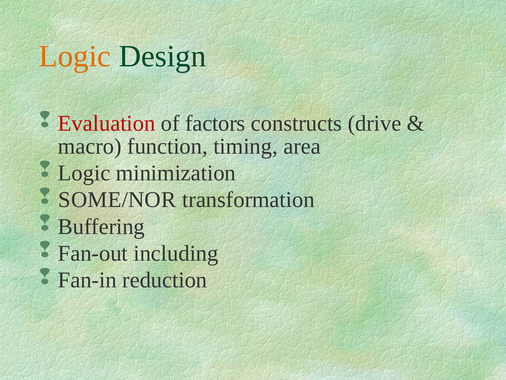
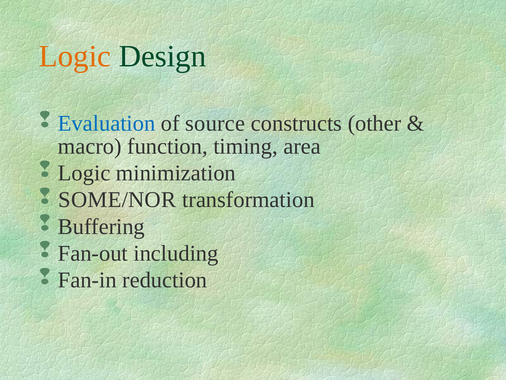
Evaluation colour: red -> blue (107, 123)
factors: factors -> source (215, 123)
drive: drive -> other (375, 123)
